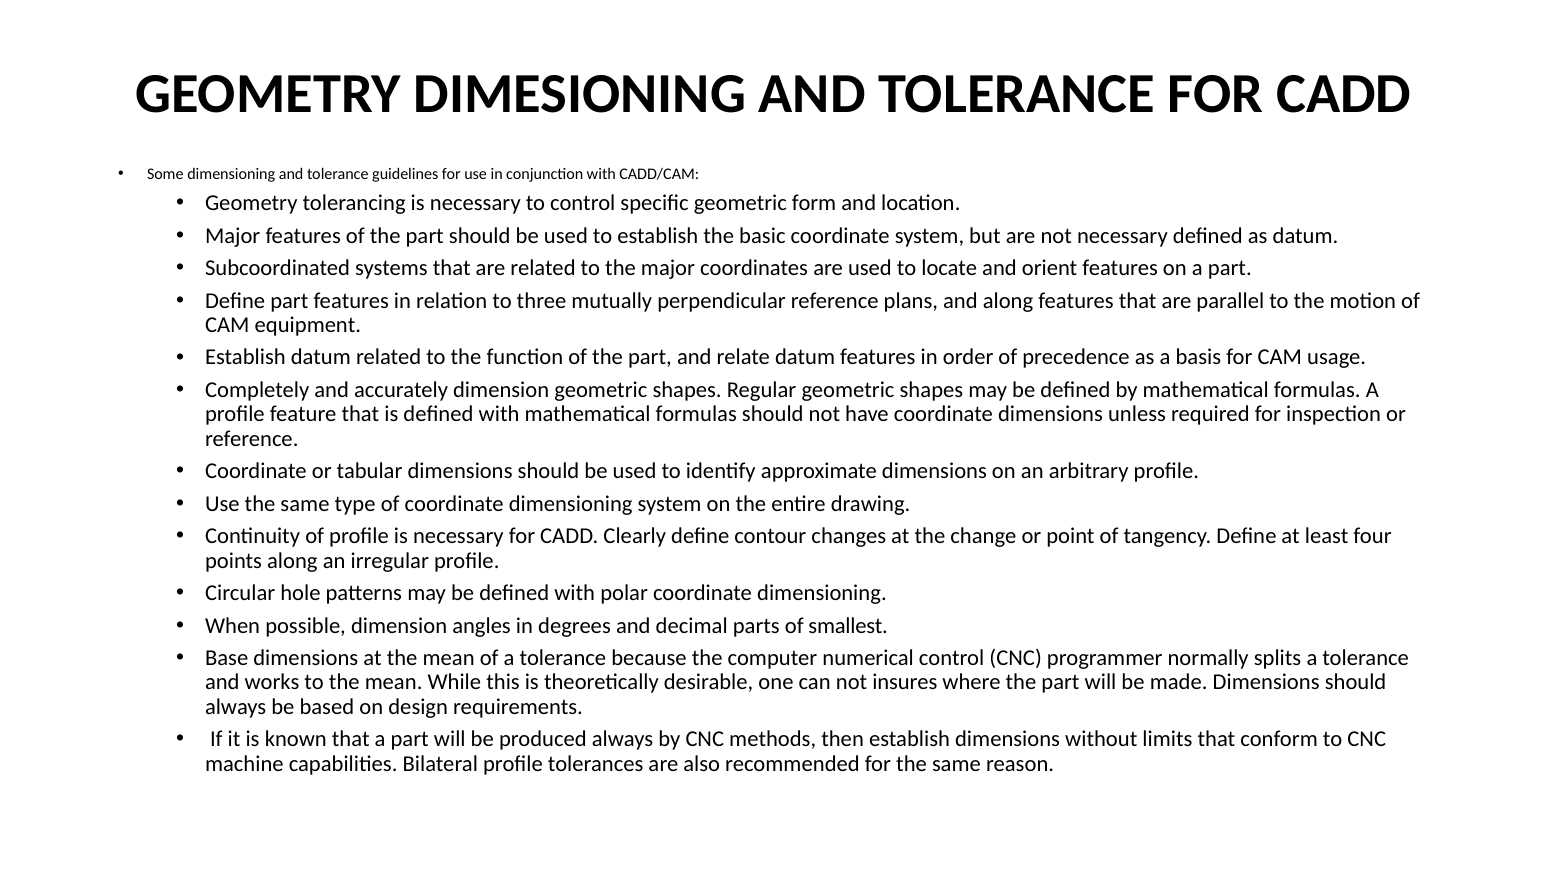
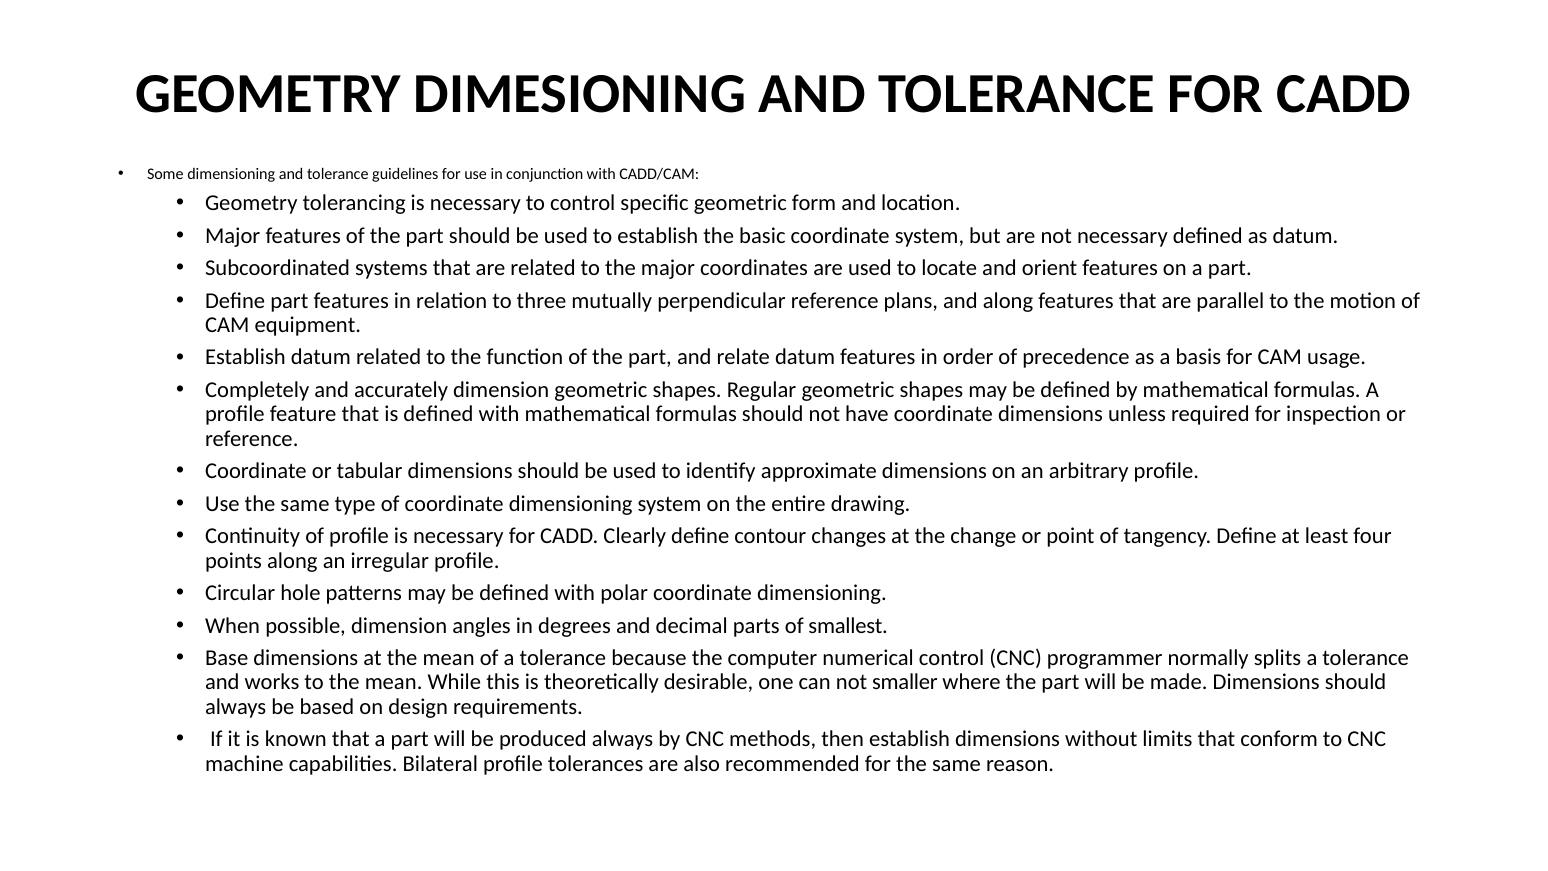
insures: insures -> smaller (905, 682)
